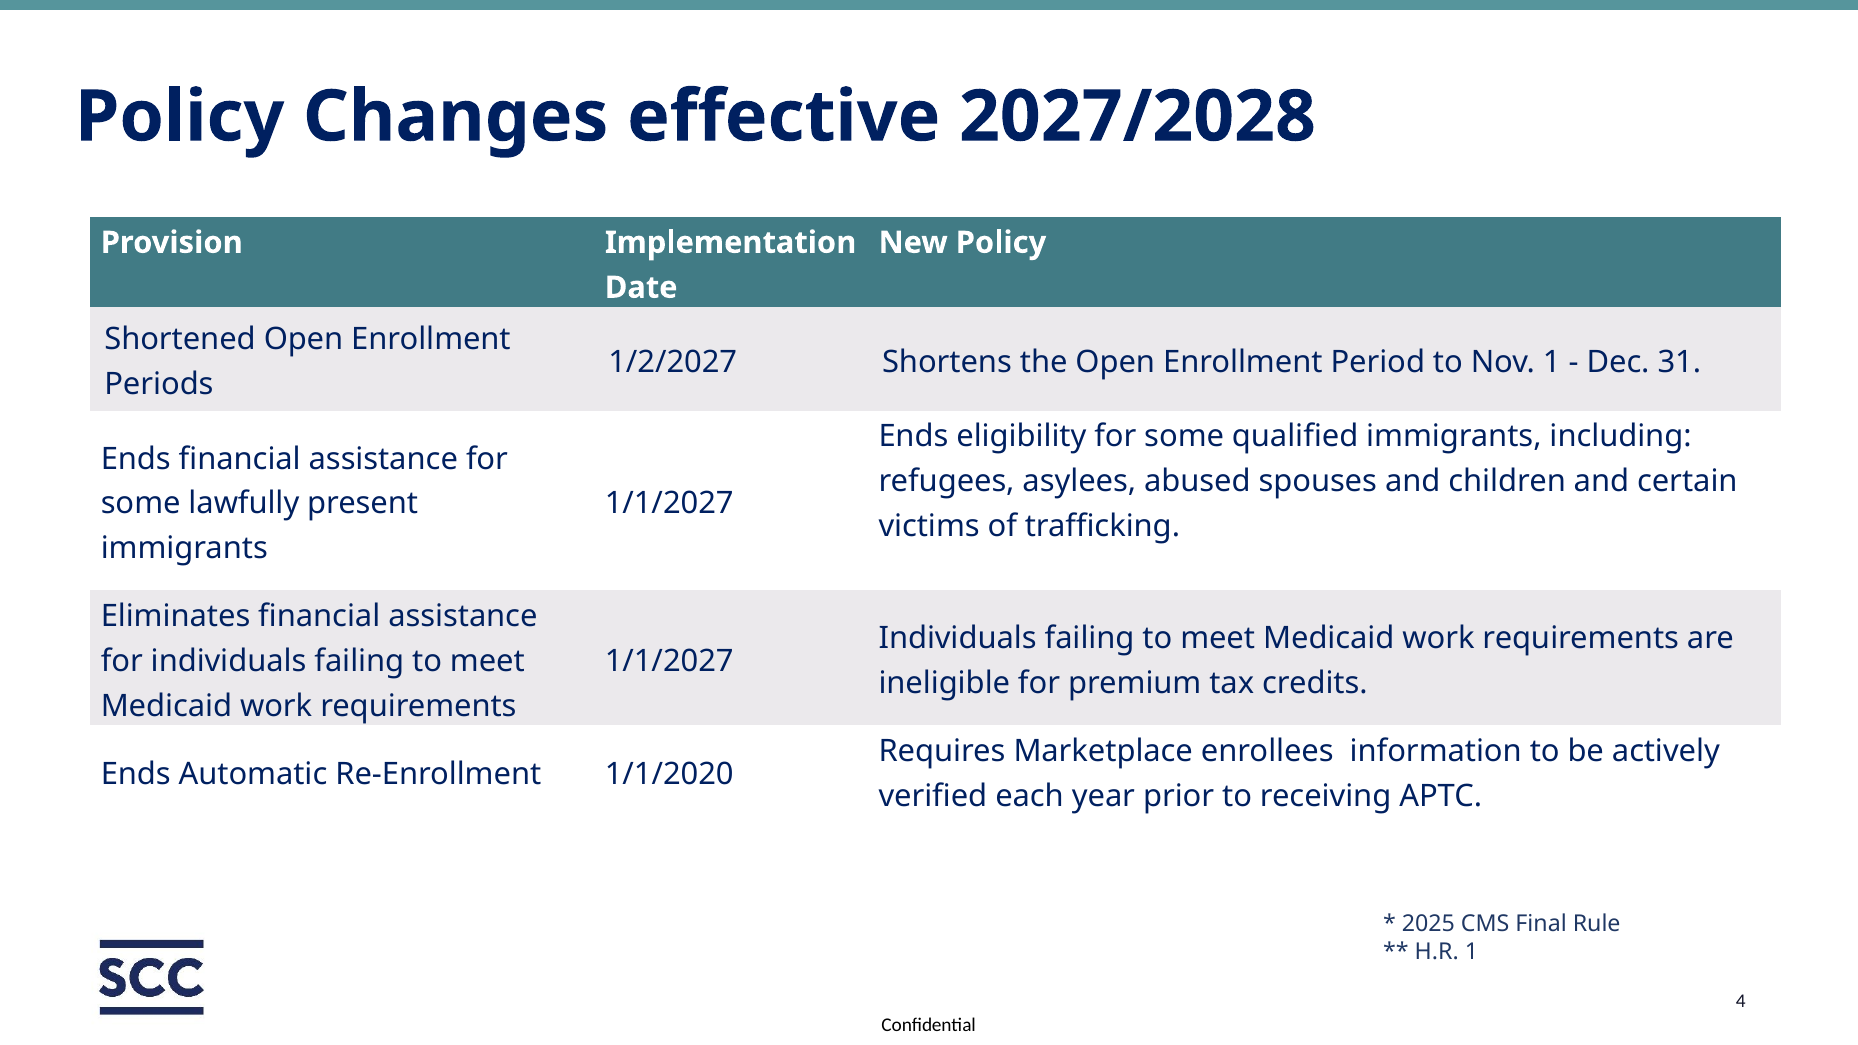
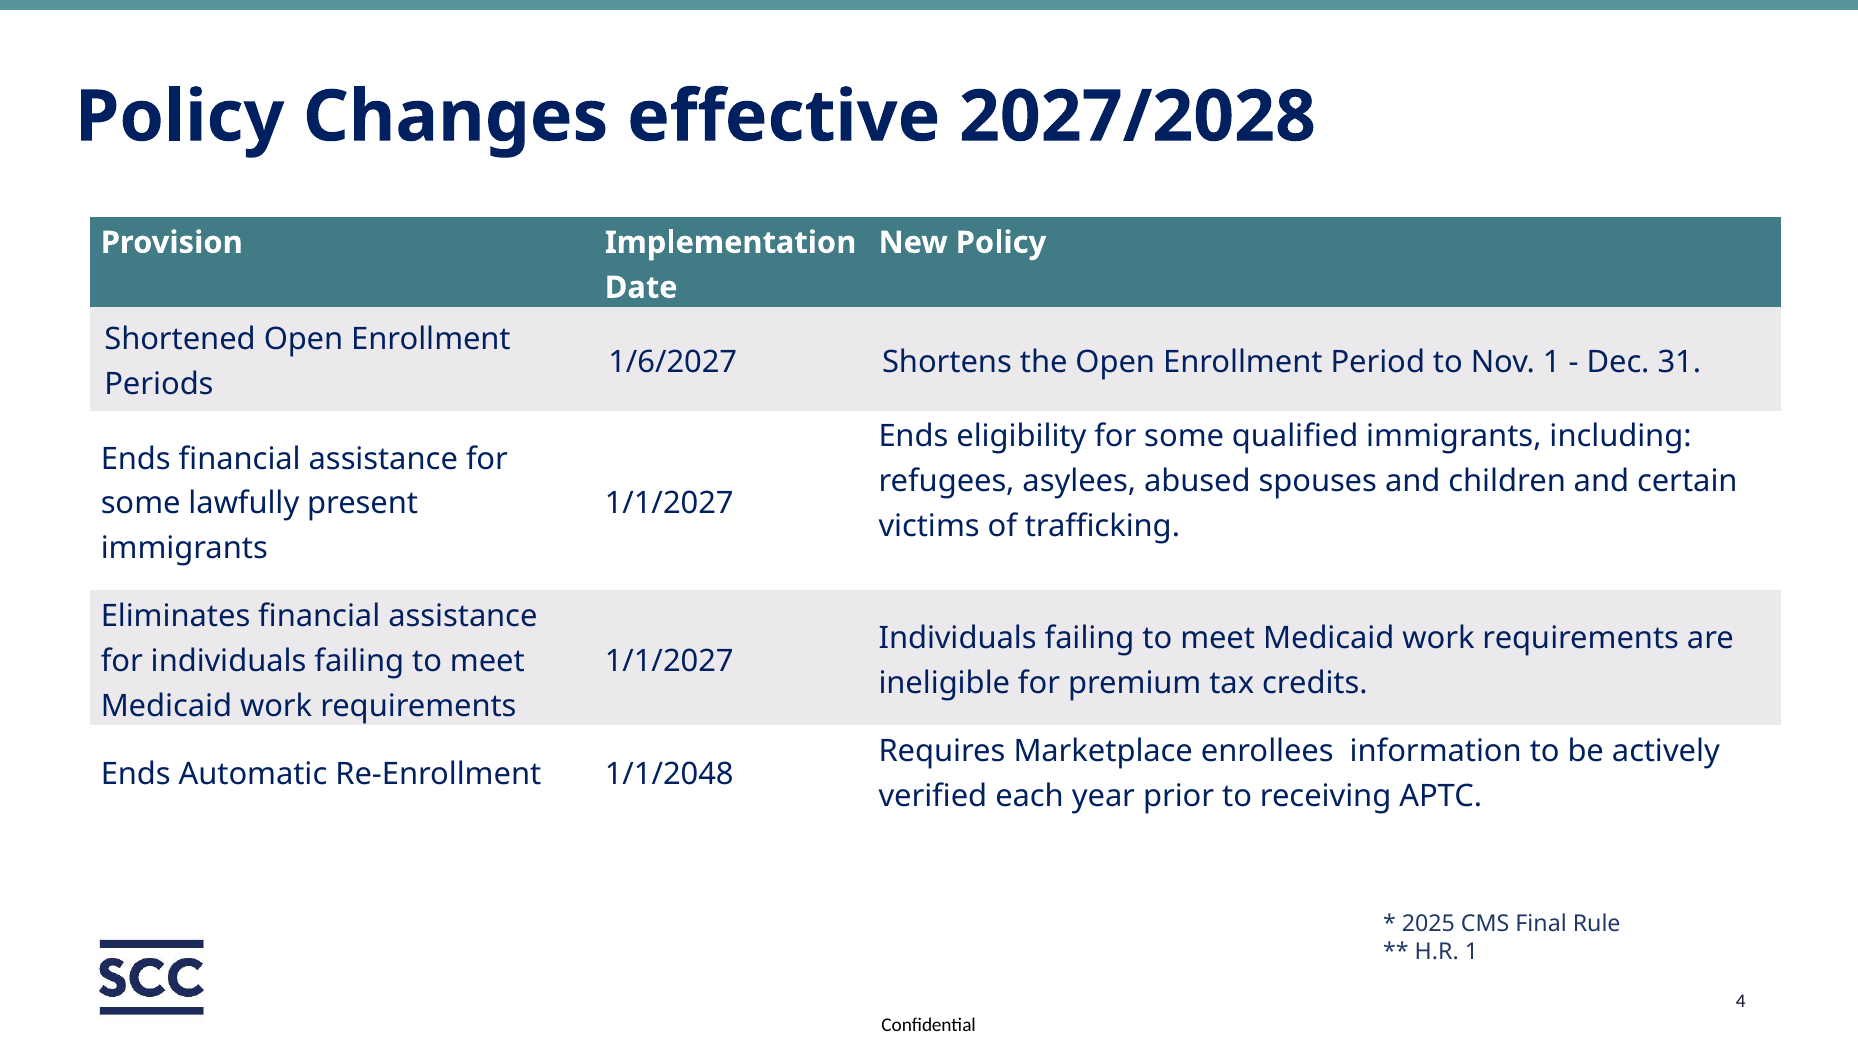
1/2/2027: 1/2/2027 -> 1/6/2027 (673, 362)
1/1/2020: 1/1/2020 -> 1/1/2048 (669, 774)
